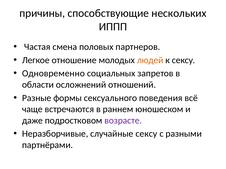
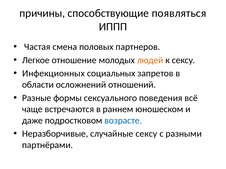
нескольких: нескольких -> появляться (179, 13)
Одновременно: Одновременно -> Инфекционных (53, 74)
возрасте colour: purple -> blue (123, 121)
